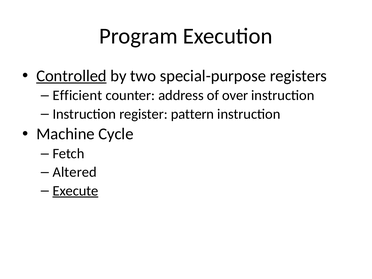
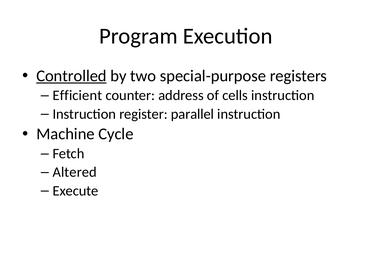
over: over -> cells (235, 95)
pattern: pattern -> parallel (192, 114)
Execute underline: present -> none (75, 191)
